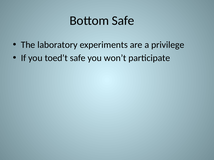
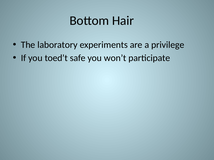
Bottom Safe: Safe -> Hair (123, 21)
